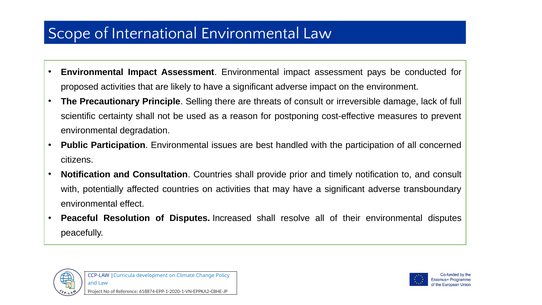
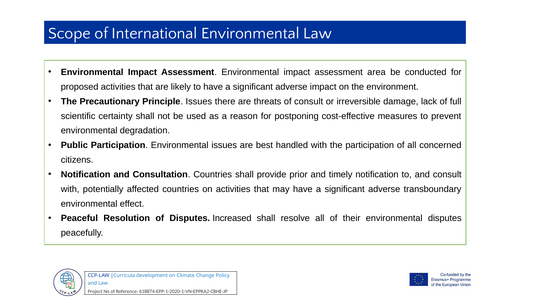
pays: pays -> area (376, 72)
Principle Selling: Selling -> Issues (199, 101)
